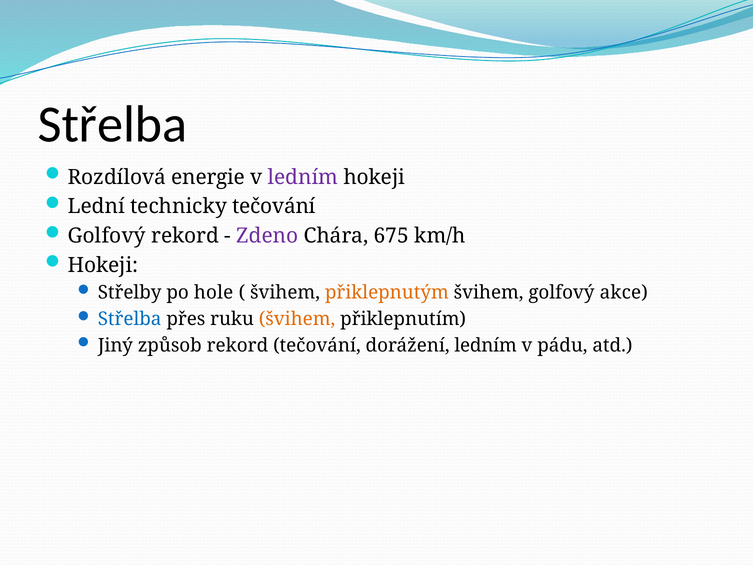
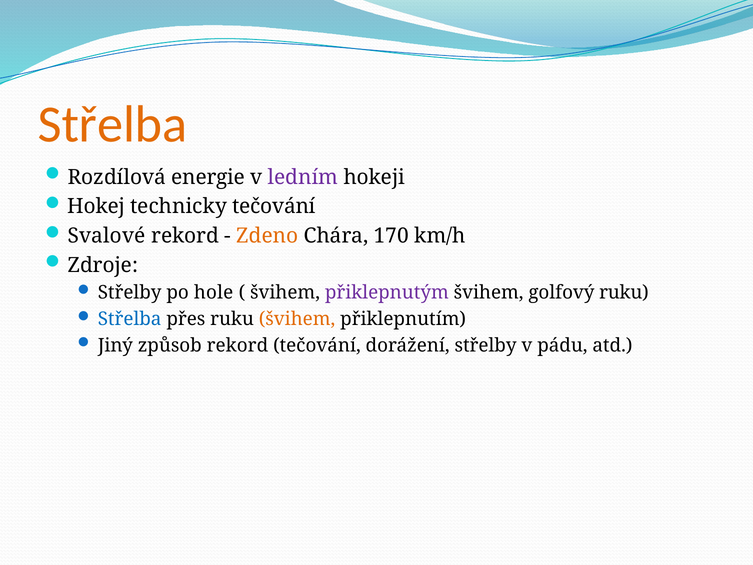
Střelba colour: black -> orange (112, 124)
Lední: Lední -> Hokej (96, 206)
Golfový: Golfový -> Svalové (107, 236)
Zdeno colour: purple -> orange (267, 236)
675: 675 -> 170 (391, 236)
Hokeji: Hokeji -> Zdroje (103, 265)
přiklepnutým colour: orange -> purple (387, 293)
golfový akce: akce -> ruku (624, 293)
dorážení ledním: ledním -> střelby (486, 345)
